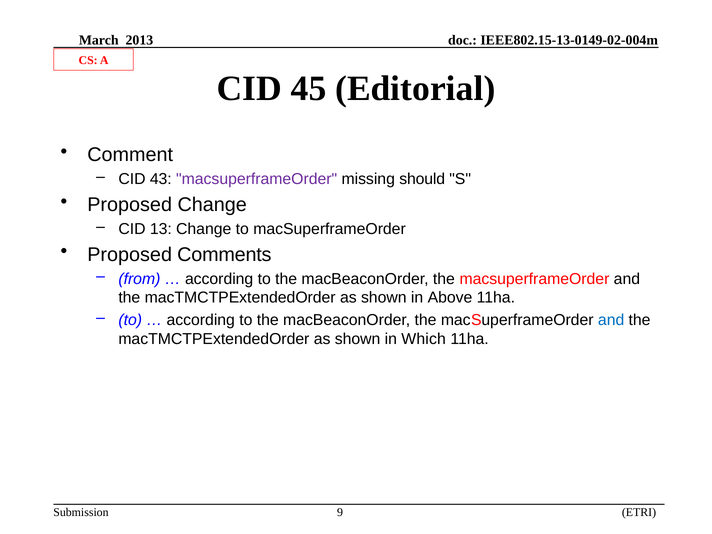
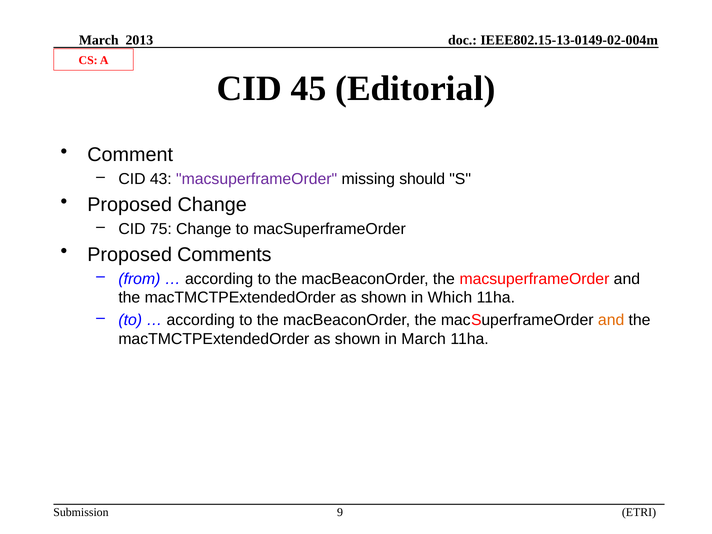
13: 13 -> 75 (161, 229)
Above: Above -> Which (450, 298)
and colour: blue -> orange (611, 320)
in Which: Which -> March (424, 339)
